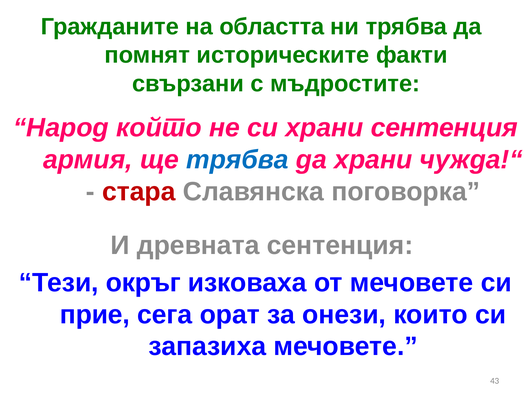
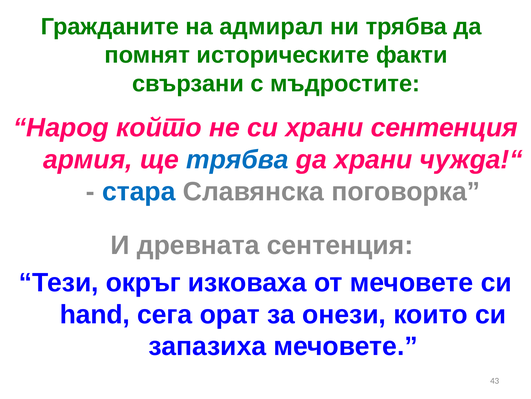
областта: областта -> адмирал (272, 27)
стара colour: red -> blue (139, 191)
прие: прие -> hand (95, 314)
